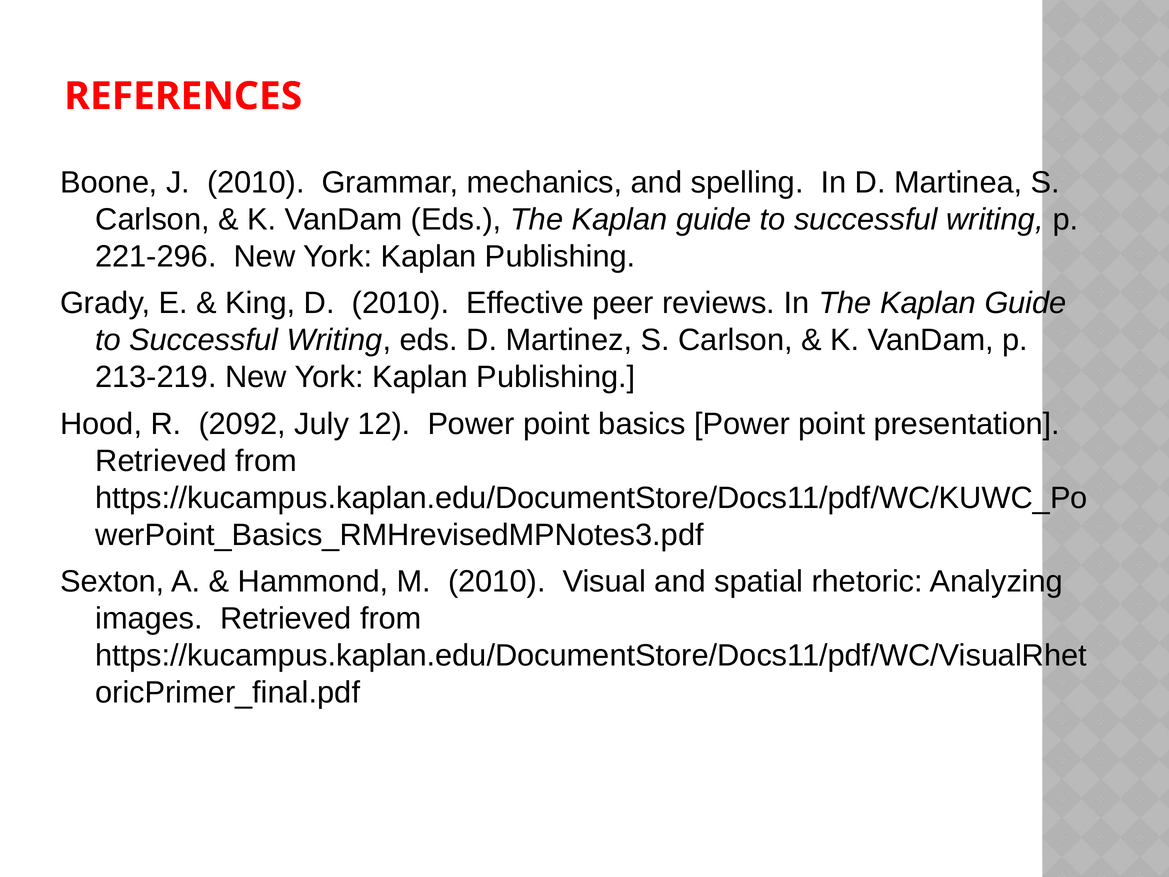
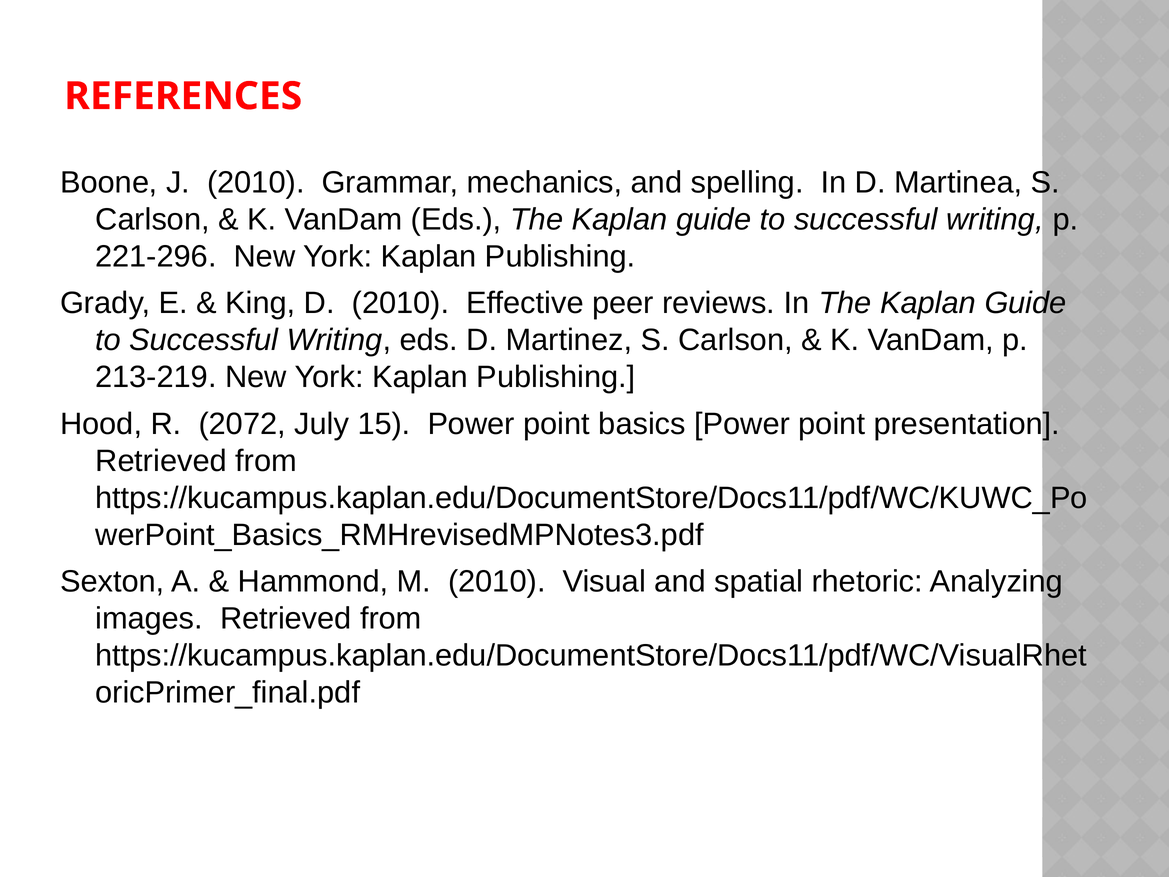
2092: 2092 -> 2072 (242, 424)
12: 12 -> 15 (384, 424)
